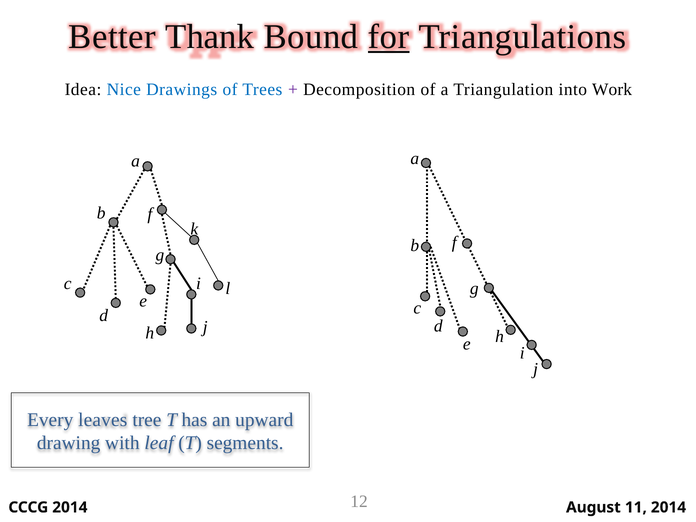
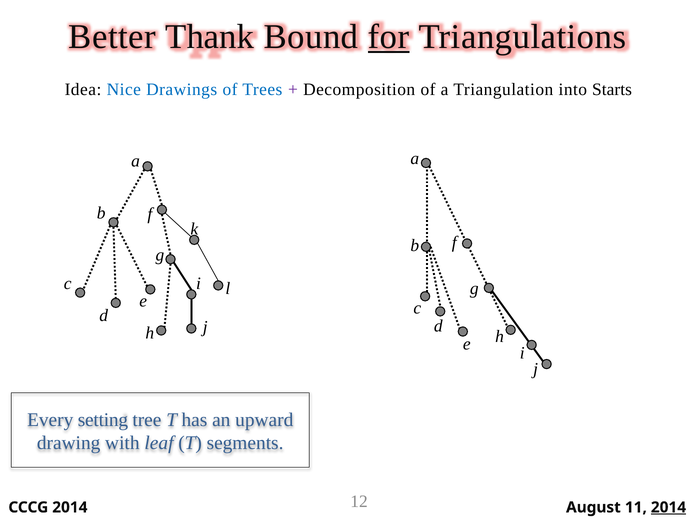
Work: Work -> Starts (612, 90)
leaves: leaves -> setting (103, 420)
2014 underline: none -> present (668, 507)
